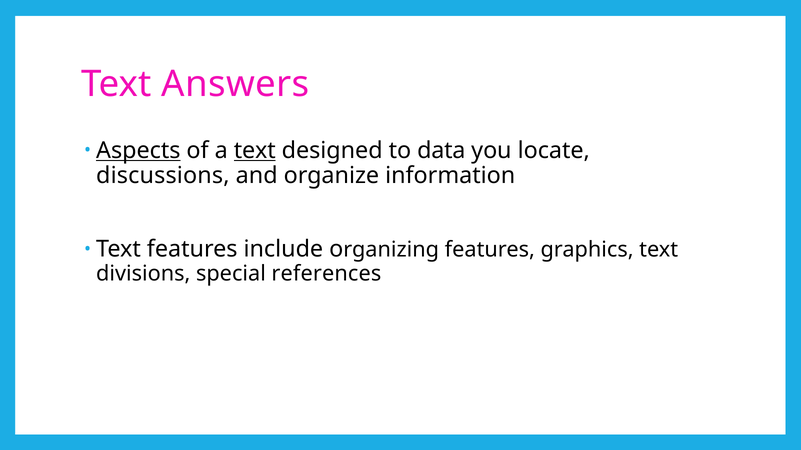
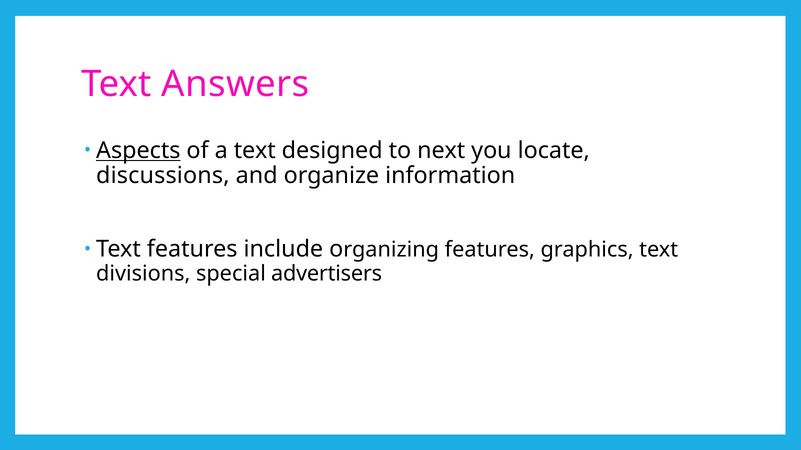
text underline: present -> none (255, 151)
data: data -> next (441, 151)
references: references -> advertisers (327, 274)
